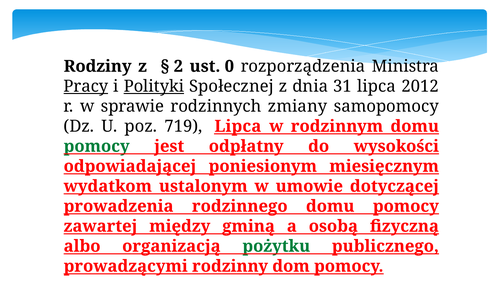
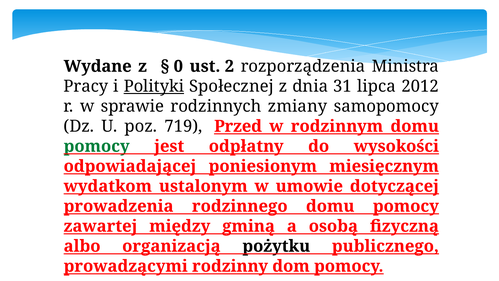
Rodziny: Rodziny -> Wydane (98, 66)
2: 2 -> 0 (178, 66)
0: 0 -> 2 (229, 66)
Pracy underline: present -> none (86, 86)
719 Lipca: Lipca -> Przed (238, 126)
pożytku colour: green -> black (276, 246)
